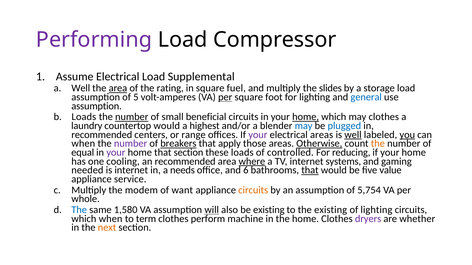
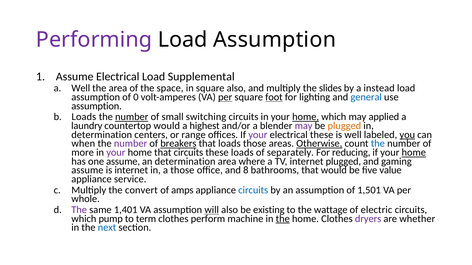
Compressor: Compressor -> Assumption (275, 40)
area underline: present -> none (118, 88)
rating: rating -> space (170, 88)
square fuel: fuel -> also (236, 88)
storage: storage -> instead (379, 88)
5: 5 -> 0 (136, 97)
foot underline: none -> present (274, 97)
beneficial: beneficial -> switching (206, 117)
may clothes: clothes -> applied (384, 117)
may colour: blue -> purple (304, 126)
plugged colour: blue -> orange (344, 126)
recommended: recommended -> determination (102, 135)
electrical areas: areas -> these (322, 135)
well underline: present -> none (353, 135)
that apply: apply -> loads (229, 144)
the colour: orange -> blue (378, 144)
equal: equal -> more (83, 153)
that section: section -> circuits (188, 153)
controlled: controlled -> separately (290, 153)
home underline: none -> present (414, 153)
one cooling: cooling -> assume (123, 162)
an recommended: recommended -> determination (185, 162)
where underline: present -> none (252, 162)
internet systems: systems -> plugged (343, 162)
needed: needed -> assume (87, 171)
a needs: needs -> those (182, 171)
6: 6 -> 8 (246, 171)
that underline: present -> none (310, 171)
modem: modem -> convert (141, 190)
want: want -> amps (182, 190)
circuits colour: orange -> blue (253, 190)
5,754: 5,754 -> 1,501 (369, 190)
The colour: blue -> purple (79, 210)
1,580: 1,580 -> 1,401 (126, 210)
the existing: existing -> wattage (331, 210)
of lighting: lighting -> electric (376, 210)
which when: when -> pump (111, 219)
the underline: none -> present (283, 219)
next colour: orange -> blue (107, 228)
